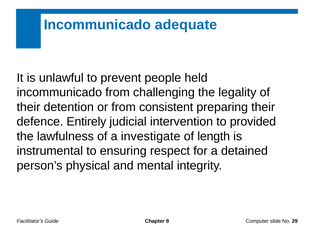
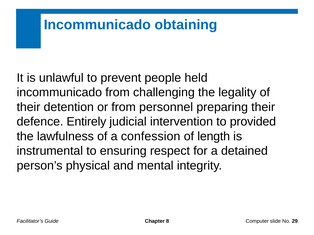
adequate: adequate -> obtaining (186, 25)
consistent: consistent -> personnel (166, 107)
investigate: investigate -> confession (151, 137)
